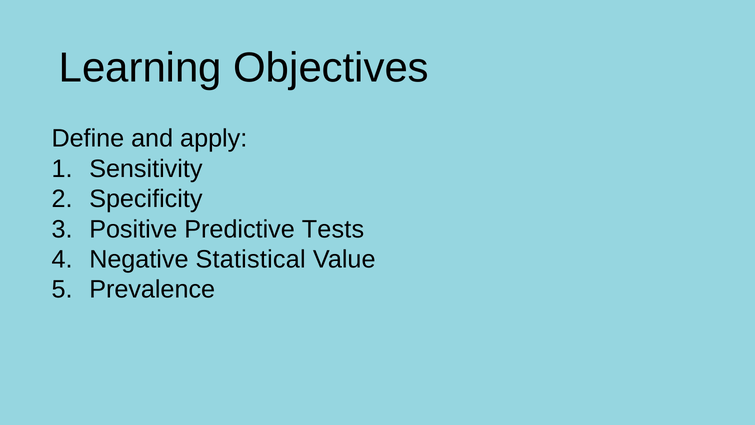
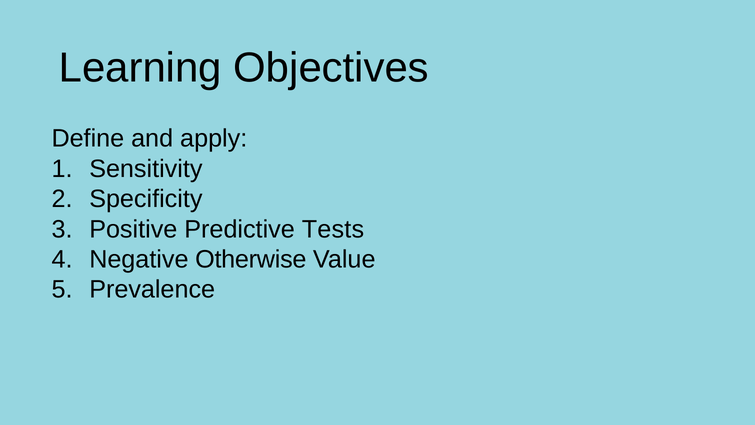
Statistical: Statistical -> Otherwise (251, 259)
